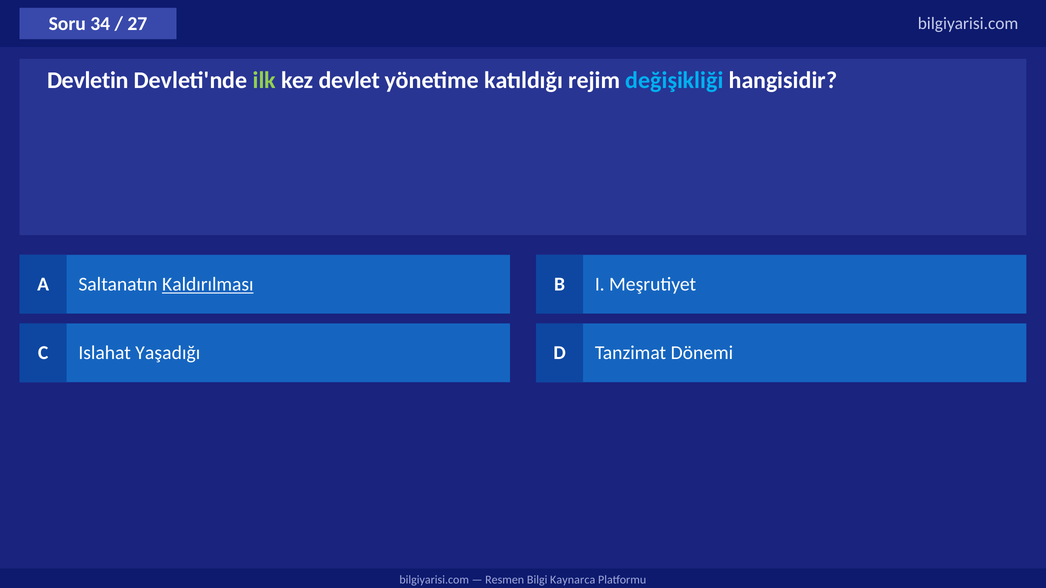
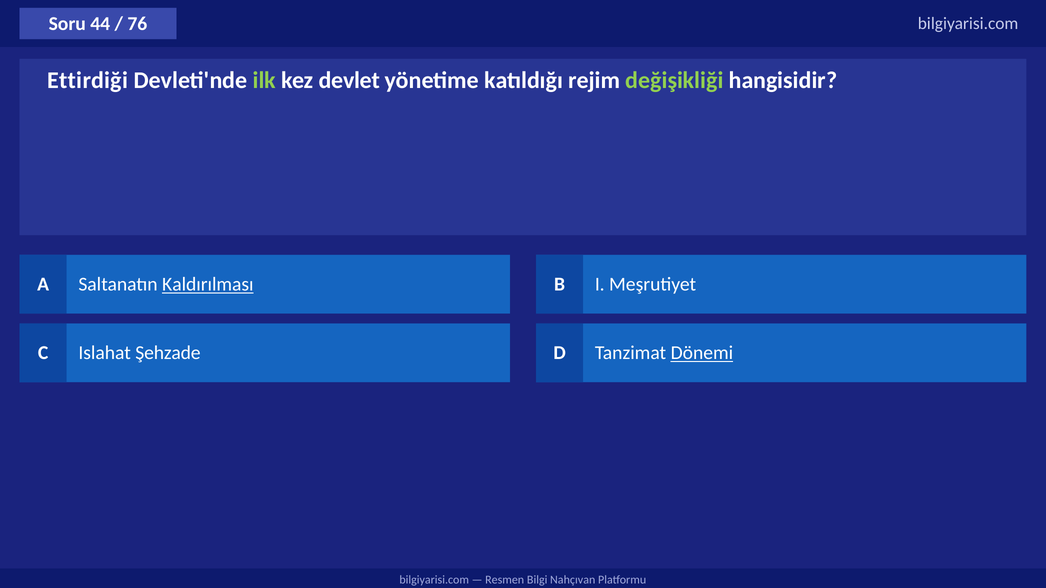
34: 34 -> 44 (100, 24)
27: 27 -> 76 (137, 24)
Devletin: Devletin -> Ettirdiği (88, 81)
değişikliği colour: light blue -> light green (674, 81)
Yaşadığı: Yaşadığı -> Şehzade (168, 353)
Dönemi underline: none -> present (702, 353)
Kaynarca: Kaynarca -> Nahçıvan (573, 580)
